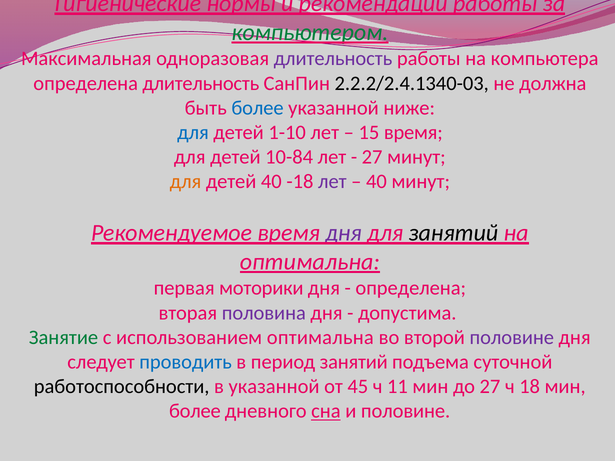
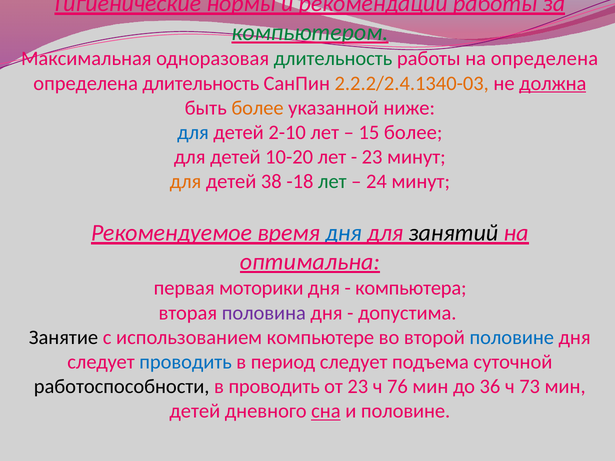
длительность colour: purple -> green (333, 59)
на компьютера: компьютера -> определена (544, 59)
2.2.2/2.4.1340-03 colour: black -> orange (412, 83)
должна underline: none -> present (553, 83)
более colour: blue -> orange (258, 108)
1-10: 1-10 -> 2-10 (287, 133)
15 время: время -> более (413, 133)
10-84: 10-84 -> 10-20 (289, 157)
27: 27 -> 23 (372, 157)
детей 40: 40 -> 38 (271, 182)
лет colour: purple -> green (332, 182)
40: 40 -> 24 (376, 182)
дня colour: purple -> blue (343, 233)
определена: определена -> компьютера (411, 288)
Занятие colour: green -> black (63, 338)
использованием оптимальна: оптимальна -> компьютере (320, 338)
половине colour: purple -> blue (512, 338)
период занятий: занятий -> следует (354, 362)
в указанной: указанной -> проводить (274, 387)
от 45: 45 -> 23 (358, 387)
11: 11 -> 76 (397, 387)
до 27: 27 -> 36 (490, 387)
18: 18 -> 73 (530, 387)
более: более -> детей (195, 411)
